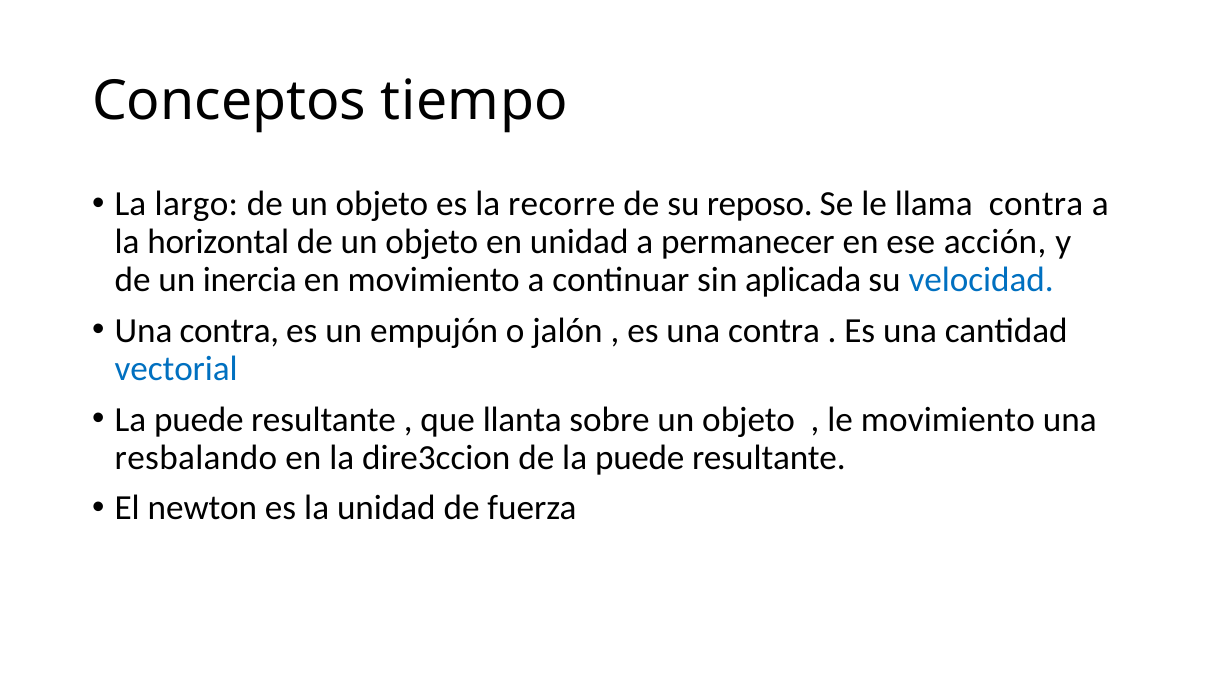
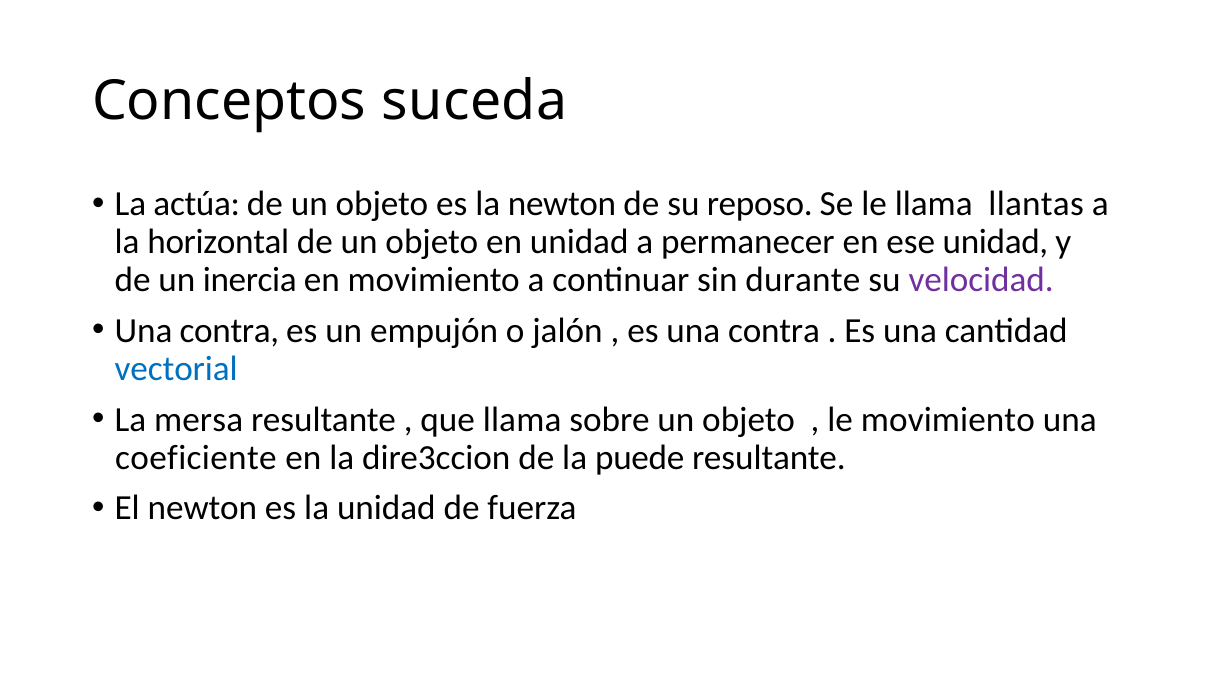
tiempo: tiempo -> suceda (474, 101)
largo: largo -> actúa (197, 204)
la recorre: recorre -> newton (562, 204)
llama contra: contra -> llantas (1036, 204)
ese acción: acción -> unidad (995, 242)
aplicada: aplicada -> durante (803, 280)
velocidad colour: blue -> purple (981, 280)
puede: puede -> mersa (199, 419)
que llanta: llanta -> llama (522, 419)
resbalando: resbalando -> coeficiente (196, 457)
